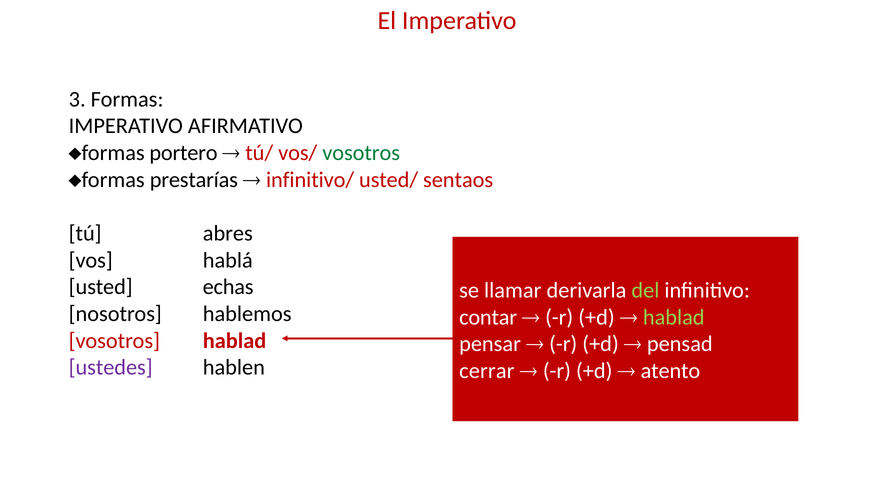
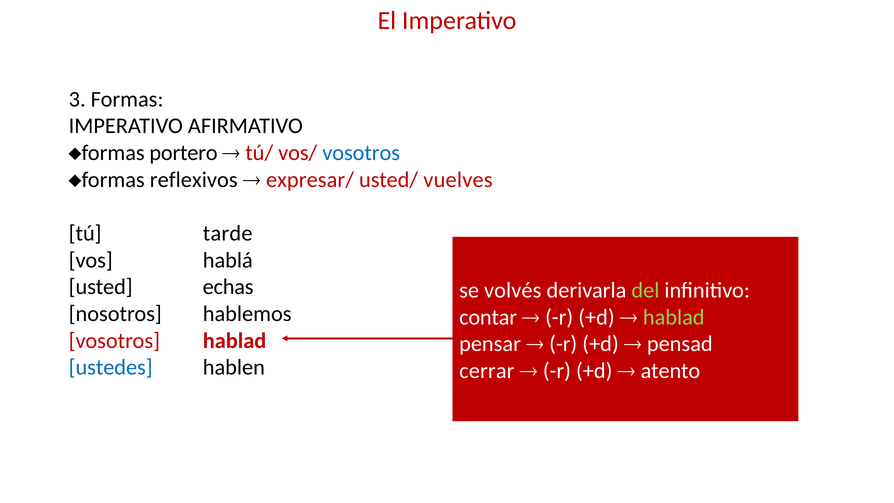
vosotros colour: green -> blue (361, 153)
prestarías: prestarías -> reflexivos (194, 180)
infinitivo/: infinitivo/ -> expresar/ (310, 180)
sentaos: sentaos -> vuelves (458, 180)
abres: abres -> tarde (228, 233)
llamar: llamar -> volvés (513, 290)
ustedes colour: purple -> blue (111, 367)
